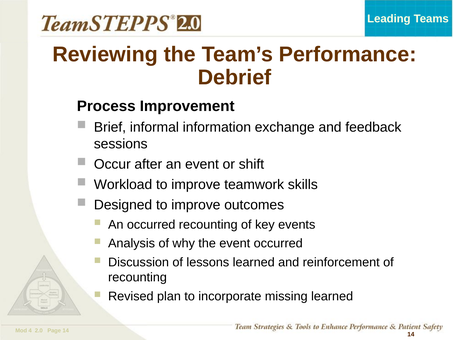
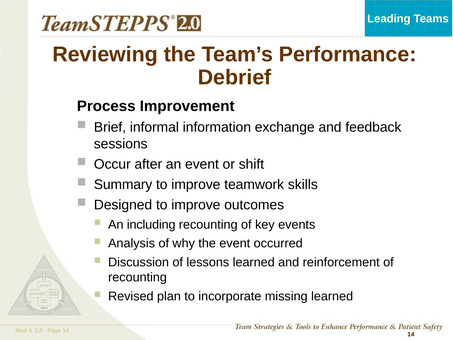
Workload: Workload -> Summary (123, 184)
An occurred: occurred -> including (151, 224)
